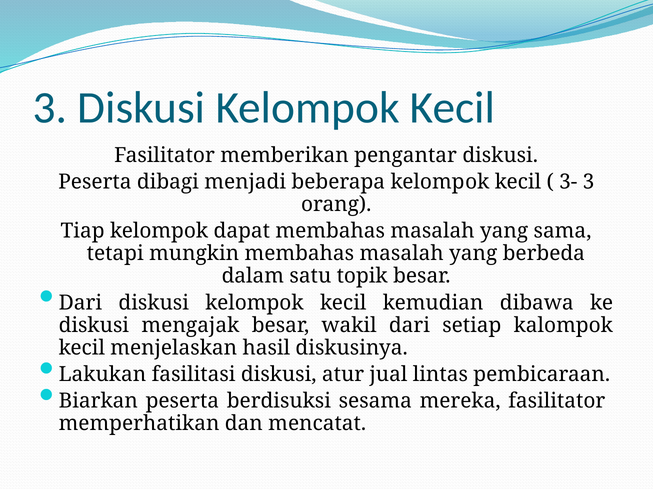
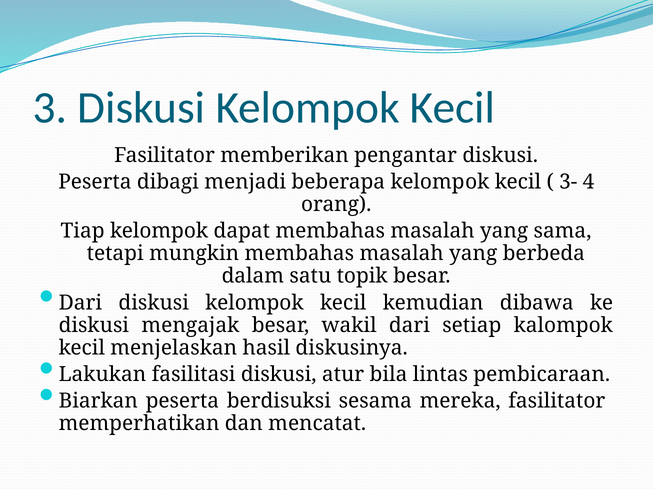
3- 3: 3 -> 4 (589, 182)
jual: jual -> bila (388, 375)
